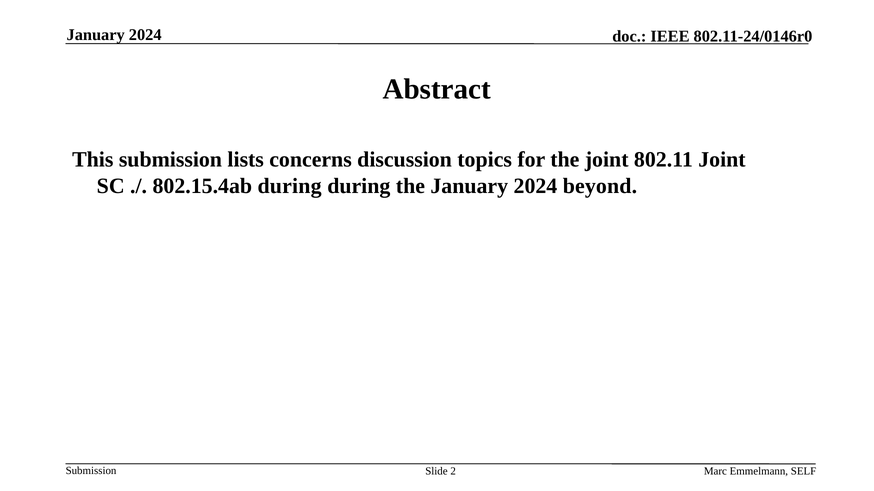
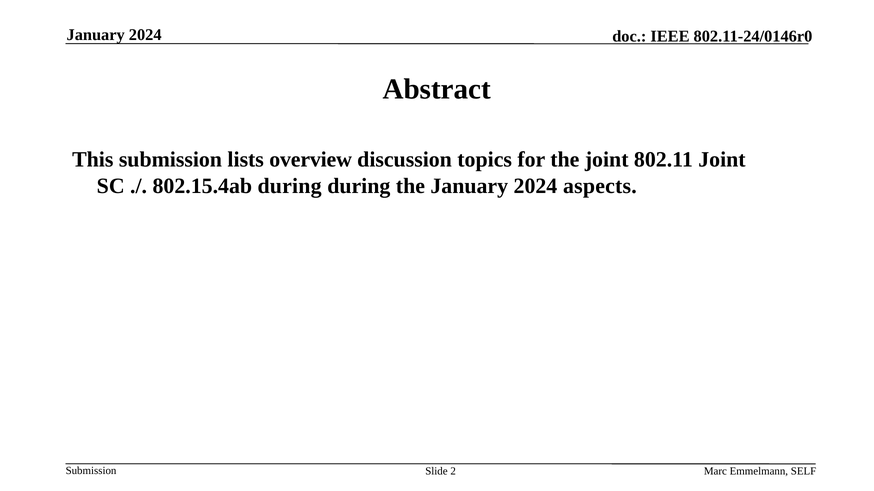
concerns: concerns -> overview (311, 160)
beyond: beyond -> aspects (600, 186)
